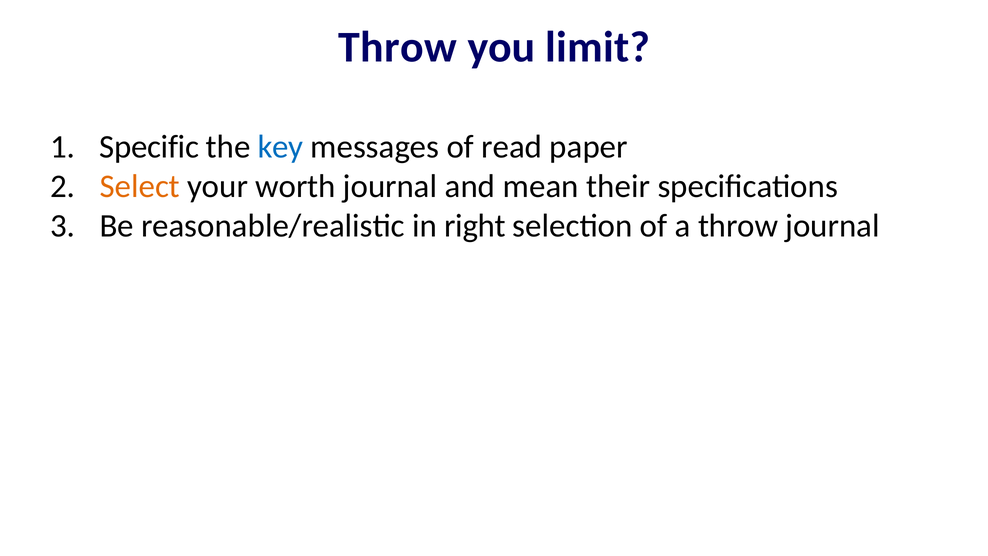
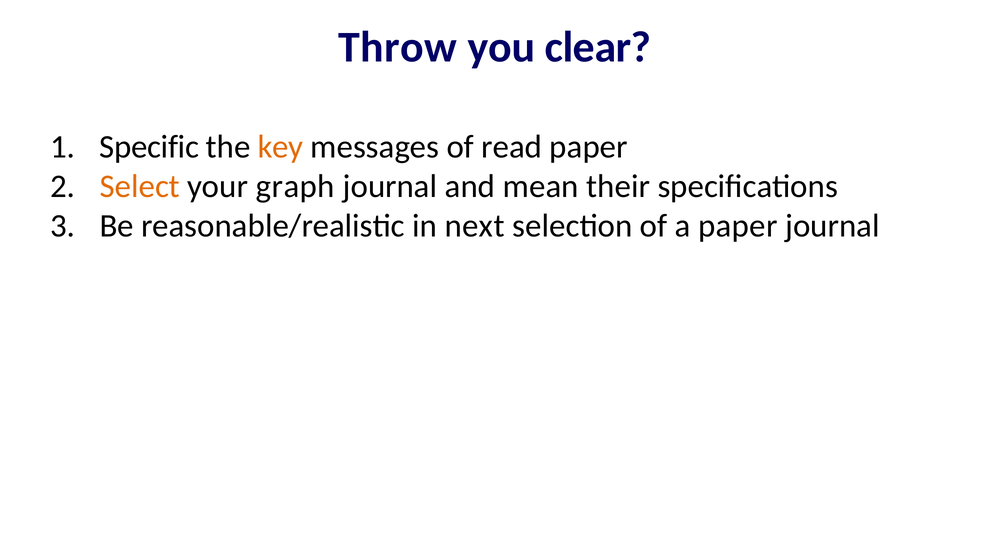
limit: limit -> clear (598, 47)
key colour: blue -> orange (281, 147)
worth: worth -> graph (295, 186)
right: right -> next (475, 226)
a throw: throw -> paper (738, 226)
